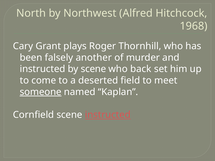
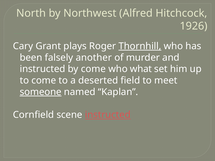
1968: 1968 -> 1926 (194, 26)
Thornhill underline: none -> present (140, 46)
by scene: scene -> come (93, 69)
back: back -> what (141, 69)
